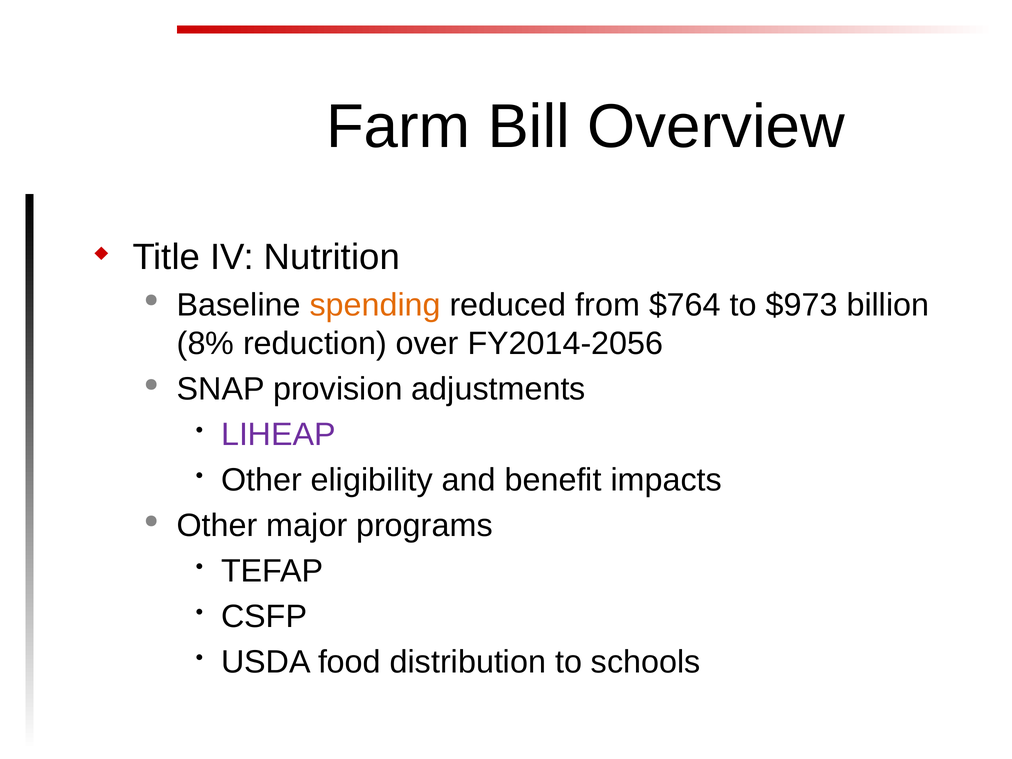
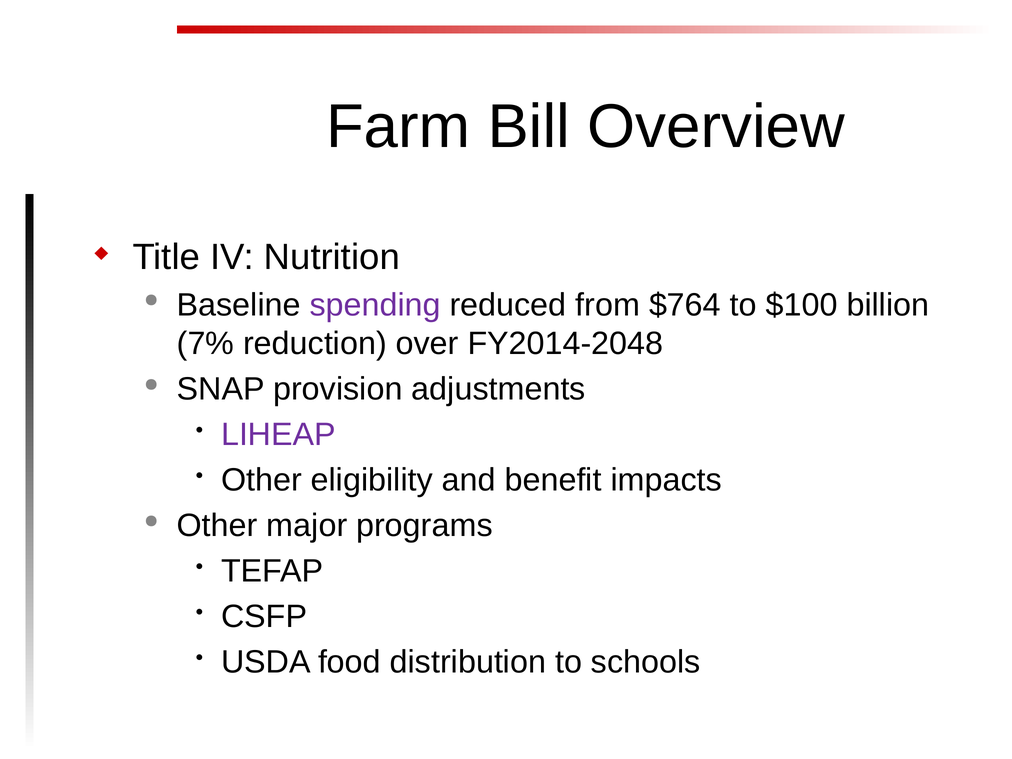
spending colour: orange -> purple (375, 305)
$973: $973 -> $100 (802, 305)
8%: 8% -> 7% (205, 344)
FY2014-2056: FY2014-2056 -> FY2014-2048 (565, 344)
